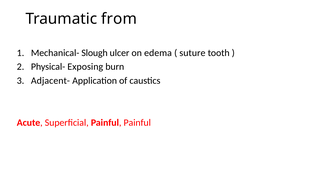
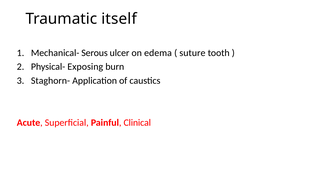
from: from -> itself (119, 19)
Slough: Slough -> Serous (95, 53)
Adjacent-: Adjacent- -> Staghorn- (50, 81)
Painful Painful: Painful -> Clinical (137, 123)
